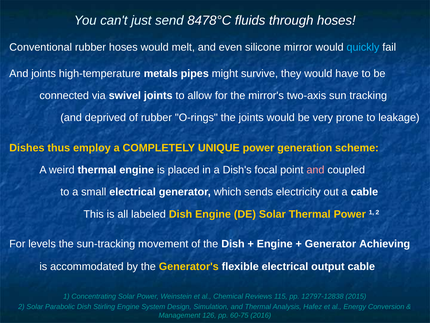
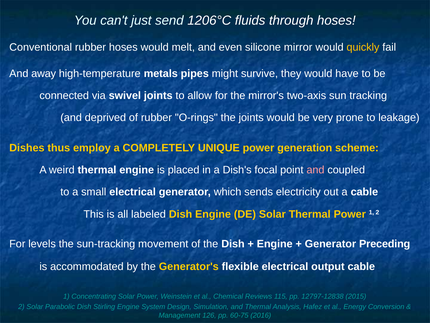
8478°C: 8478°C -> 1206°C (209, 20)
quickly colour: light blue -> yellow (363, 47)
And joints: joints -> away (44, 73)
Achieving: Achieving -> Preceding (385, 244)
